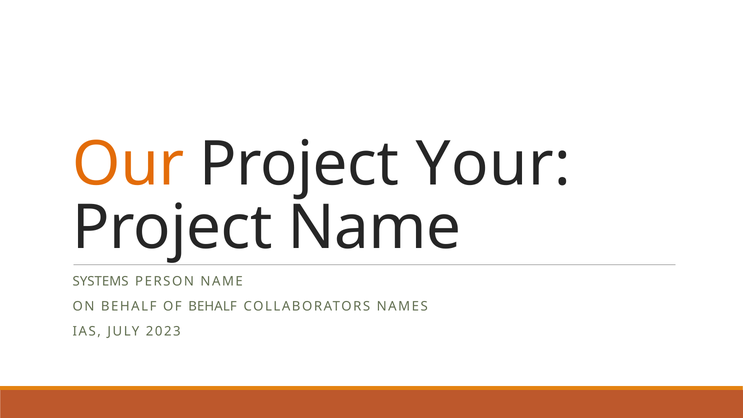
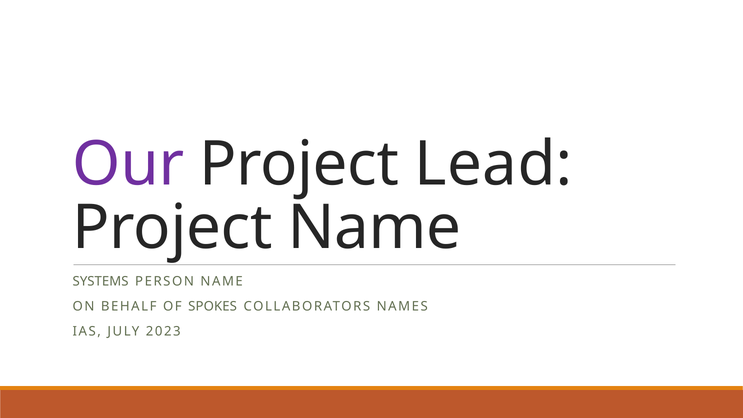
Our colour: orange -> purple (128, 164)
Your: Your -> Lead (493, 164)
OF BEHALF: BEHALF -> SPOKES (213, 306)
